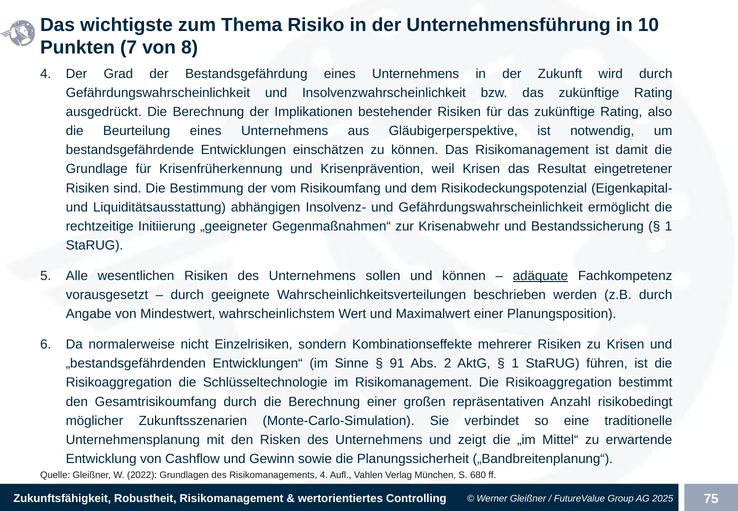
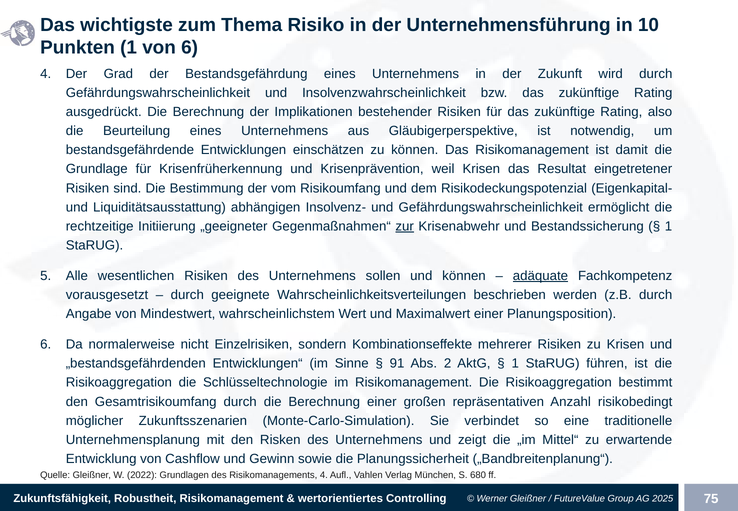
Punkten 7: 7 -> 1 (129, 48)
von 8: 8 -> 6 (190, 48)
zur underline: none -> present (405, 226)
